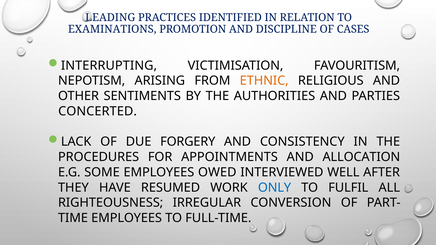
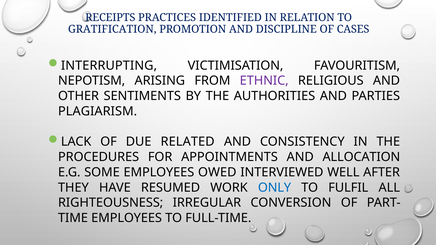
LEADING: LEADING -> RECEIPTS (110, 18)
EXAMINATIONS: EXAMINATIONS -> GRATIFICATION (112, 29)
ETHNIC colour: orange -> purple (264, 81)
CONCERTED: CONCERTED -> PLAGIARISM (98, 111)
FORGERY: FORGERY -> RELATED (188, 142)
